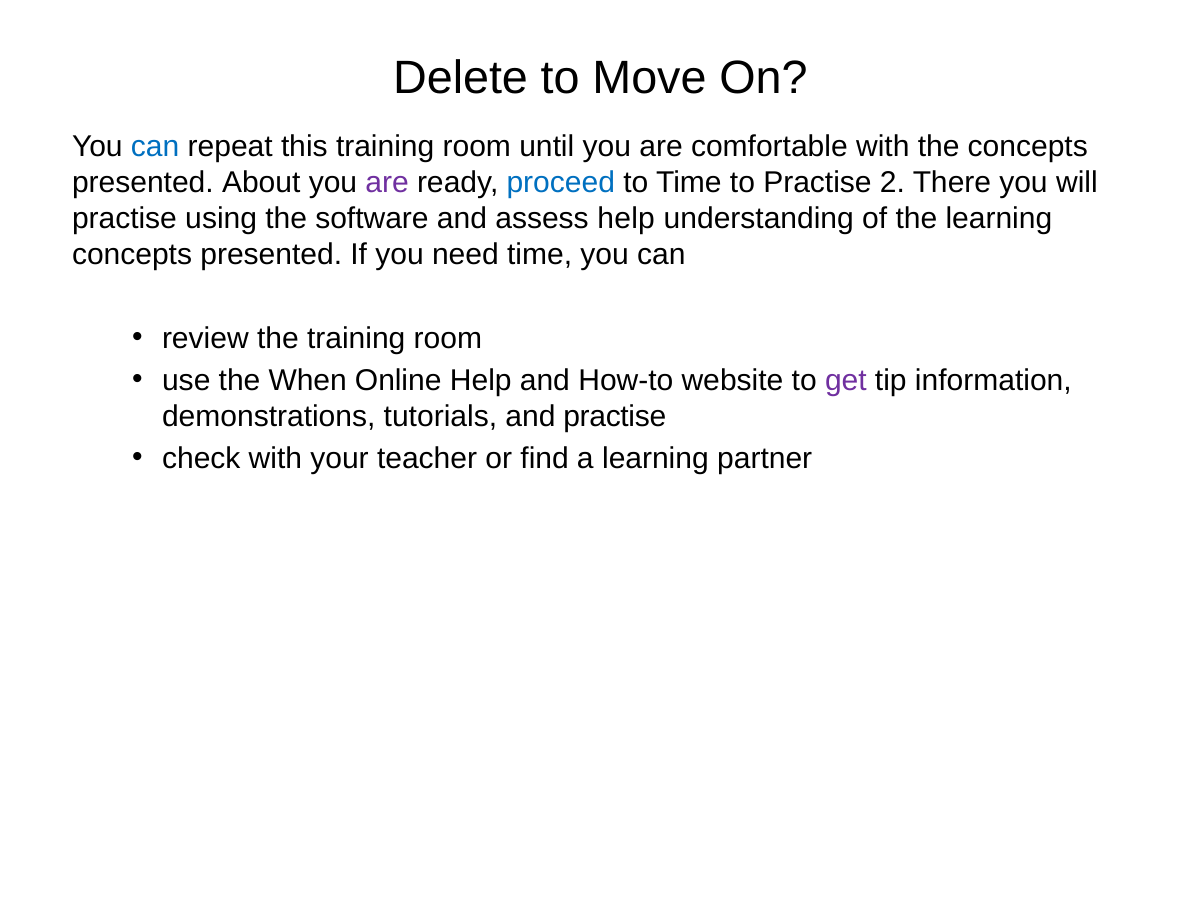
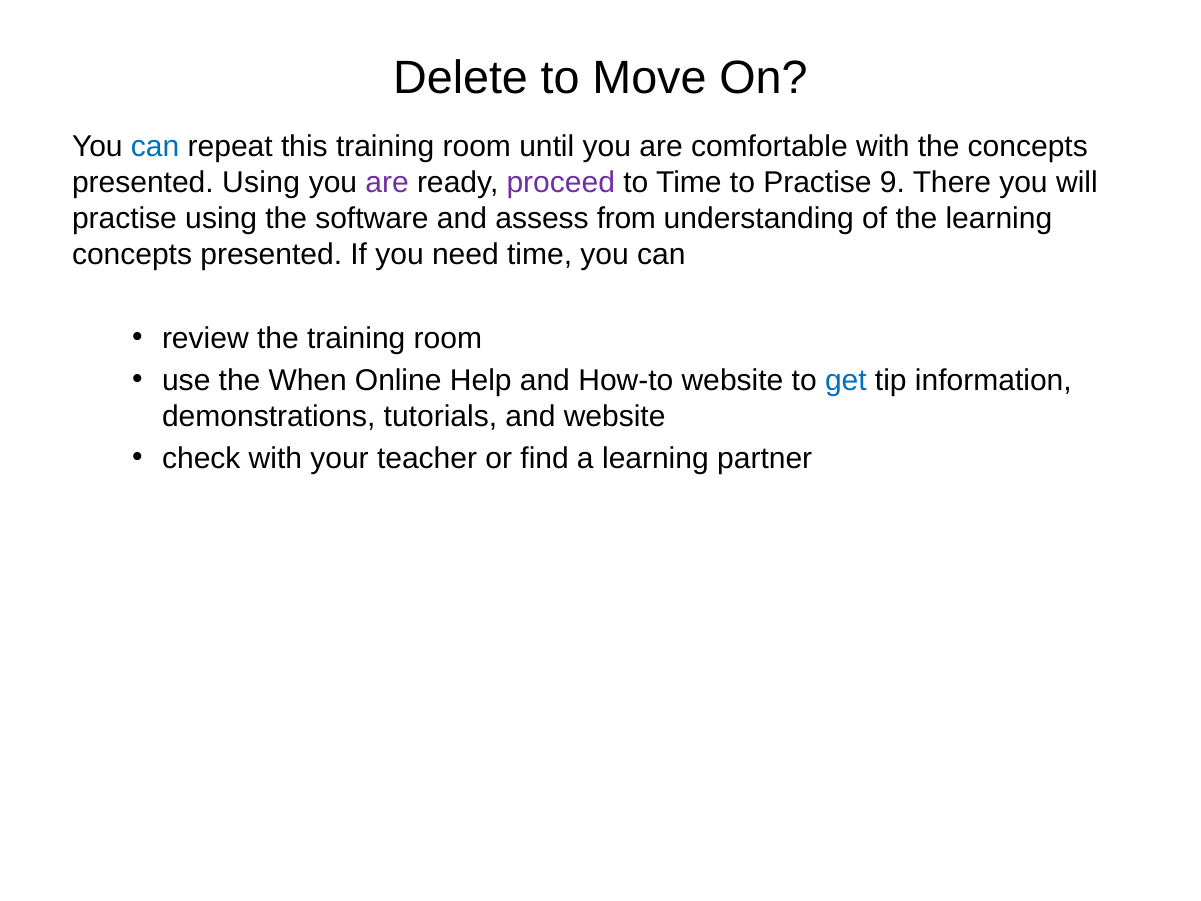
presented About: About -> Using (261, 182)
proceed colour: blue -> purple (561, 182)
2: 2 -> 9 (892, 182)
assess help: help -> from (626, 218)
get colour: purple -> blue (846, 380)
and practise: practise -> website (615, 416)
